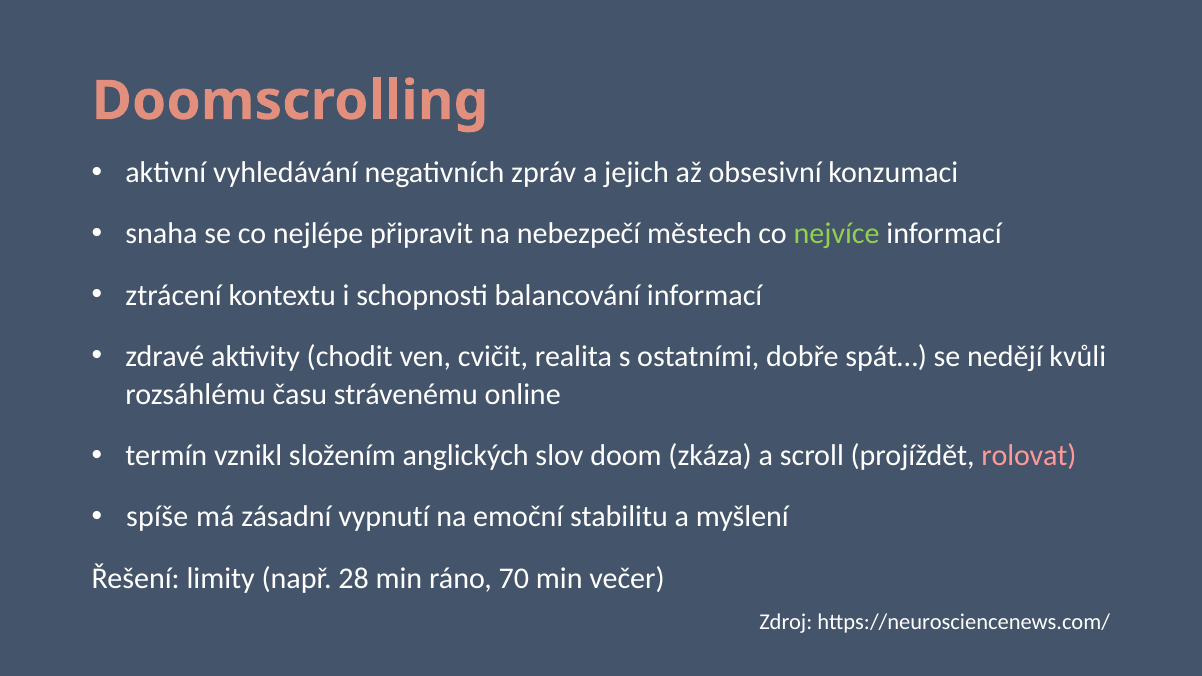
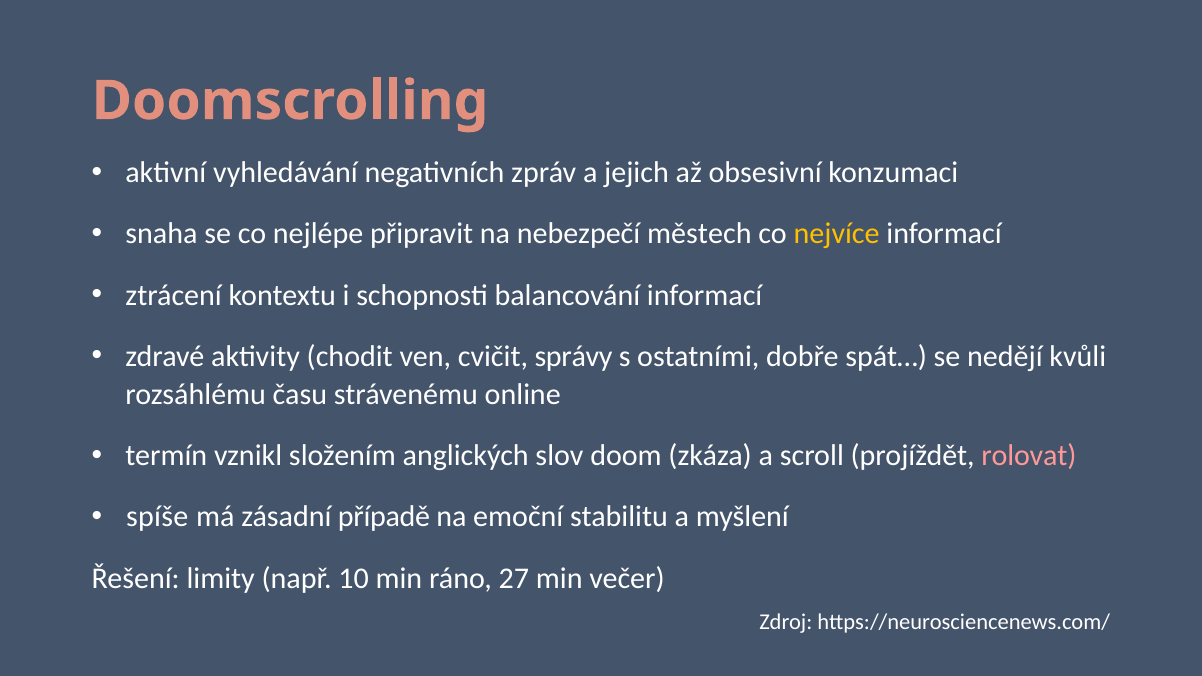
nejvíce colour: light green -> yellow (837, 234)
realita: realita -> správy (574, 356)
vypnutí: vypnutí -> případě (384, 517)
28: 28 -> 10 (354, 578)
70: 70 -> 27 (514, 578)
